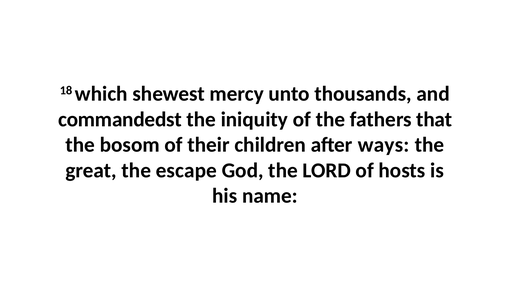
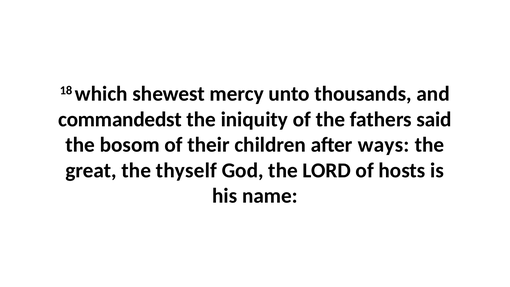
that: that -> said (434, 119)
escape: escape -> thyself (186, 170)
